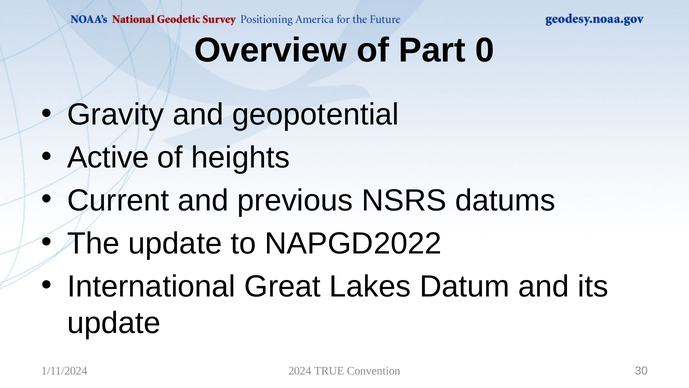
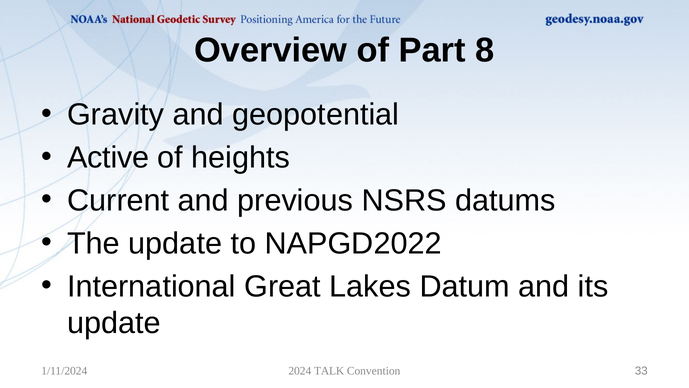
0: 0 -> 8 (485, 50)
TRUE: TRUE -> TALK (329, 370)
30: 30 -> 33 (641, 370)
